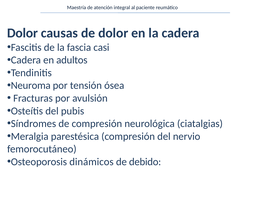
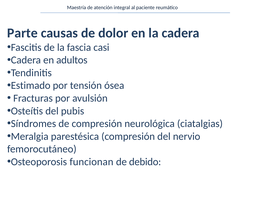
Dolor: Dolor -> Parte (22, 33)
Neuroma: Neuroma -> Estimado (31, 86)
dinámicos: dinámicos -> funcionan (91, 162)
